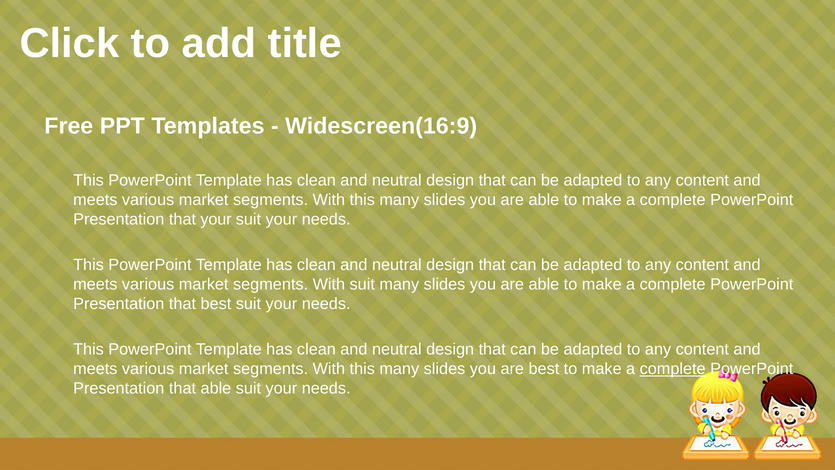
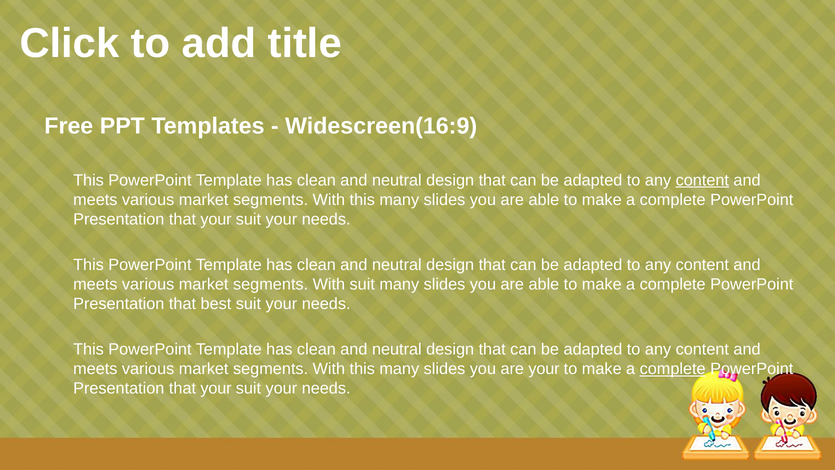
content underline: none -> present (702, 180)
are best: best -> your (544, 369)
able: able -> your (216, 388)
